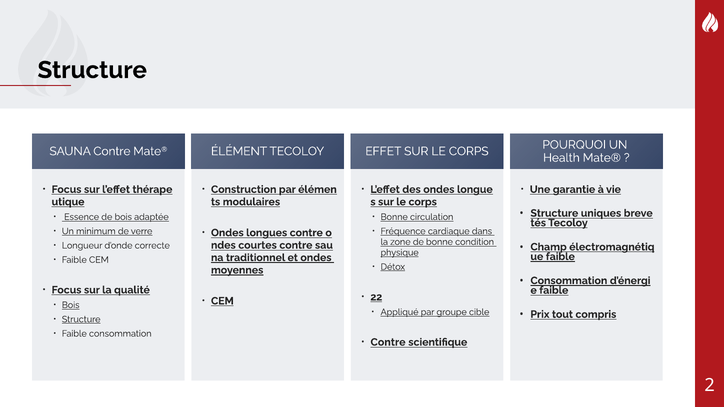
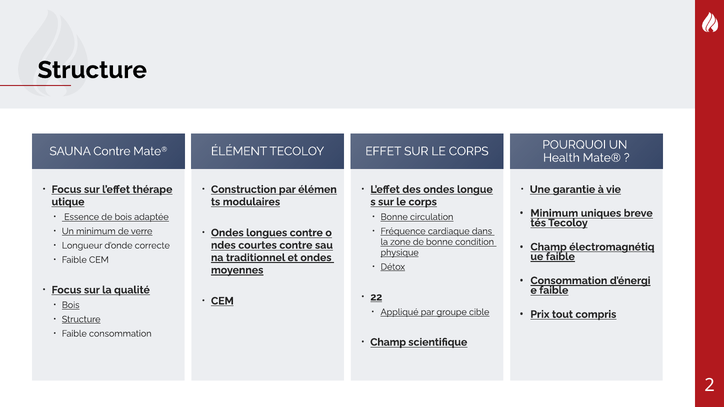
Structure: Structure -> Minimum (554, 213)
Contre: Contre -> Champ (388, 342)
